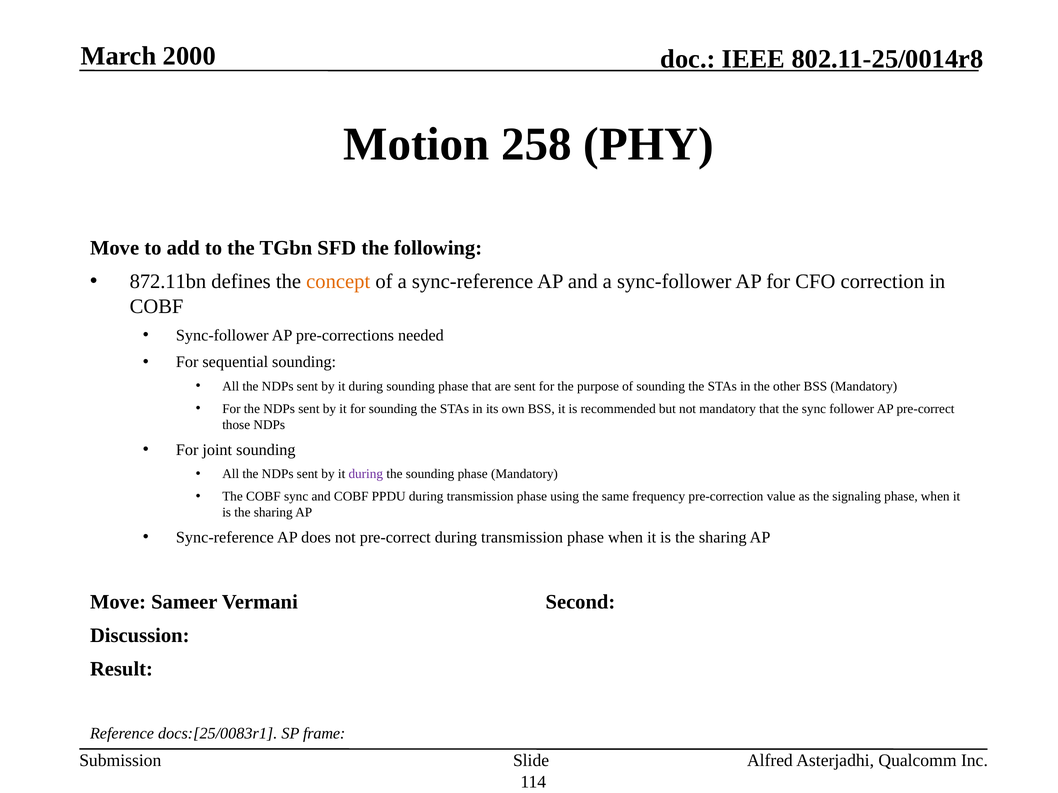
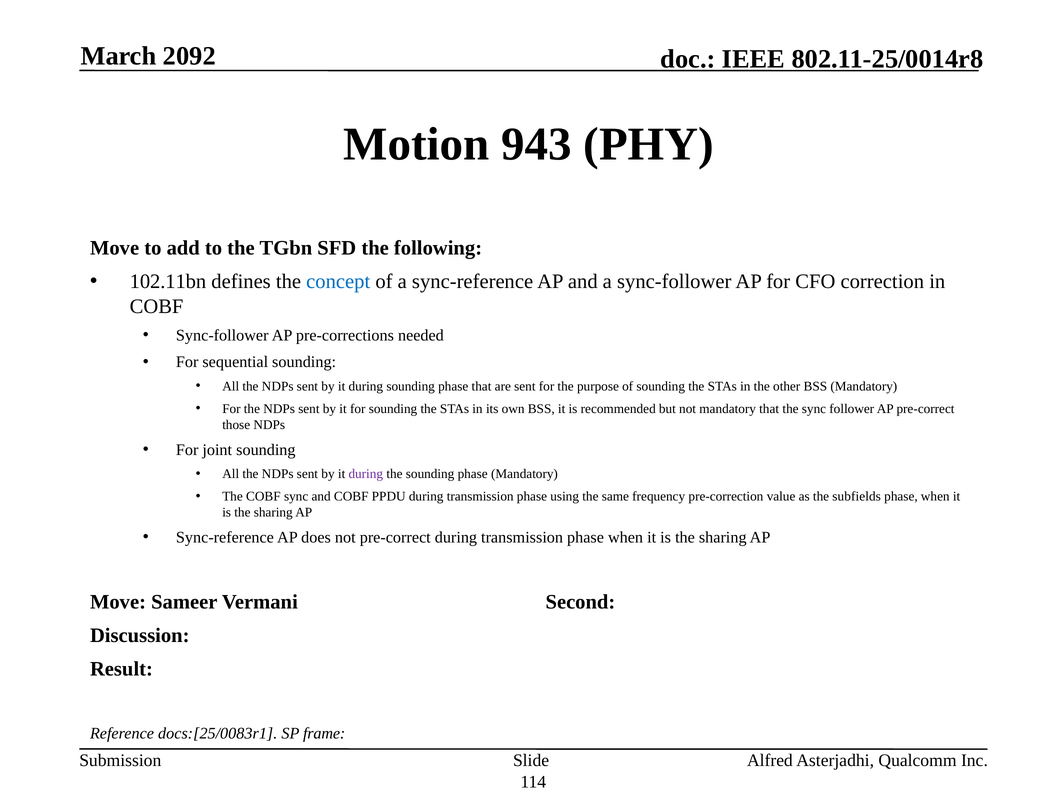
2000: 2000 -> 2092 (189, 56)
258: 258 -> 943 (536, 144)
872.11bn: 872.11bn -> 102.11bn (168, 282)
concept colour: orange -> blue (338, 282)
signaling: signaling -> subfields (857, 497)
